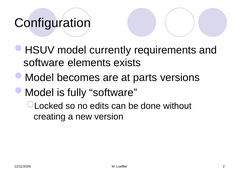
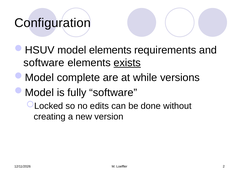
model currently: currently -> elements (110, 50)
exists underline: none -> present (127, 63)
becomes: becomes -> complete (78, 78)
parts: parts -> while (145, 78)
